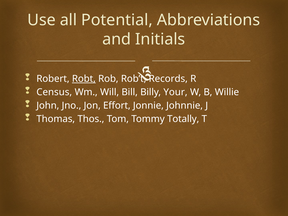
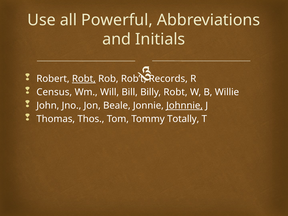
Potential: Potential -> Powerful (117, 20)
Billy Your: Your -> Robt (175, 92)
Effort: Effort -> Beale (117, 106)
Johnnie underline: none -> present (185, 106)
